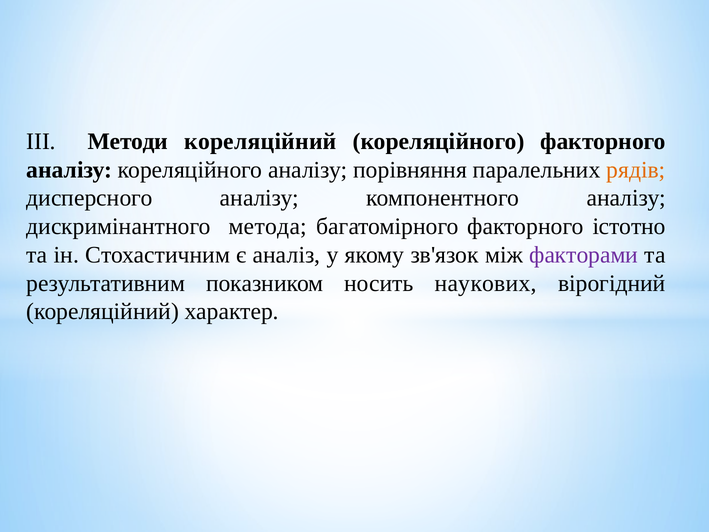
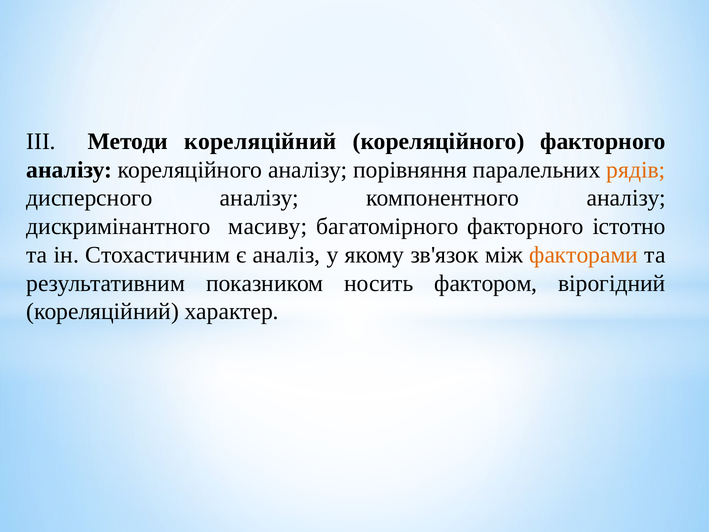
метода: метода -> масиву (268, 226)
факторами colour: purple -> orange (584, 255)
наукових: наукових -> фактором (486, 283)
